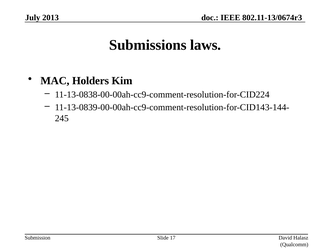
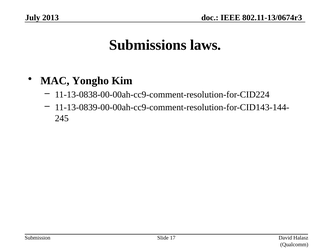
Holders: Holders -> Yongho (91, 81)
